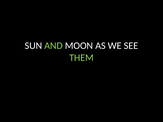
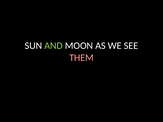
THEM colour: light green -> pink (81, 58)
